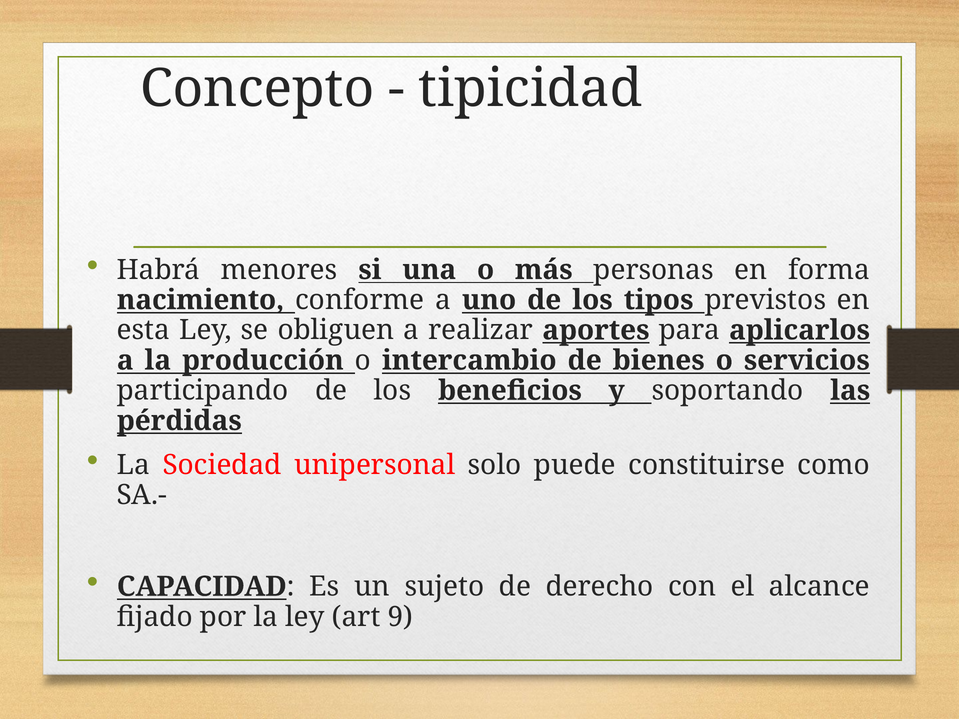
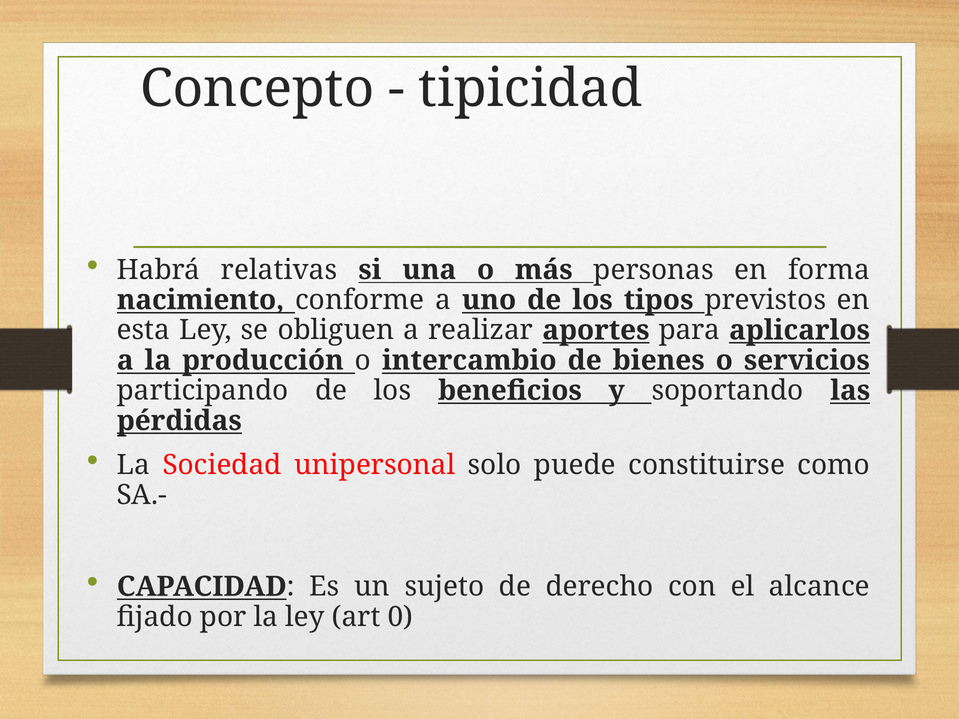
menores: menores -> relativas (279, 270)
9: 9 -> 0 (400, 617)
